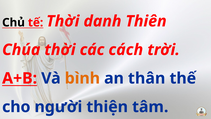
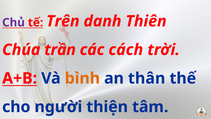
Chủ colour: black -> purple (13, 23)
tế Thời: Thời -> Trên (63, 21)
Chúa thời: thời -> trần (60, 50)
